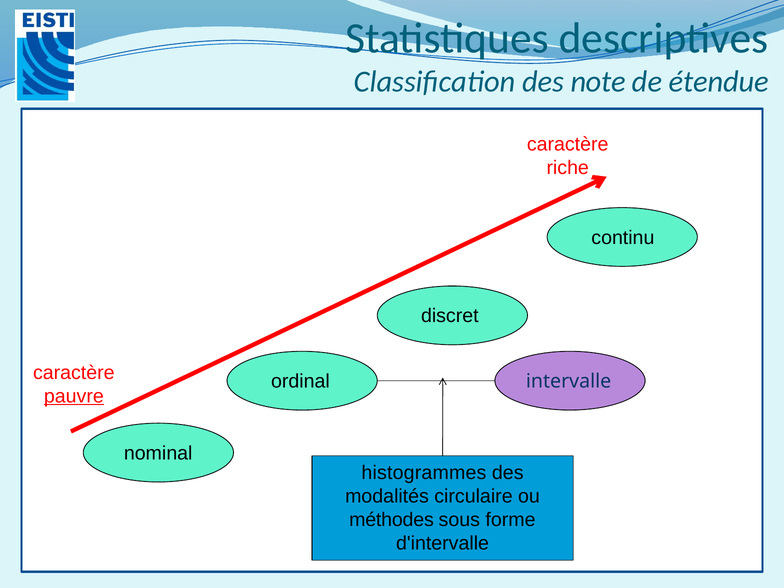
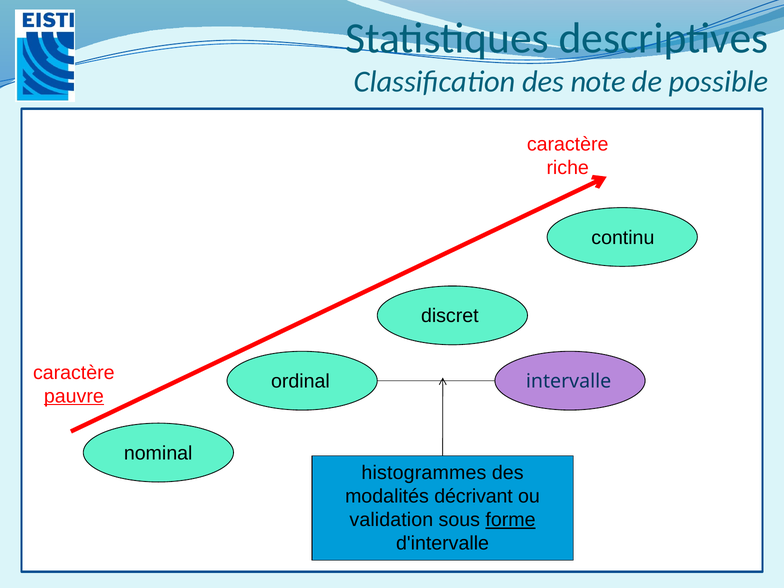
étendue: étendue -> possible (719, 82)
circulaire: circulaire -> décrivant (474, 496)
méthodes: méthodes -> validation (391, 520)
forme underline: none -> present (510, 520)
